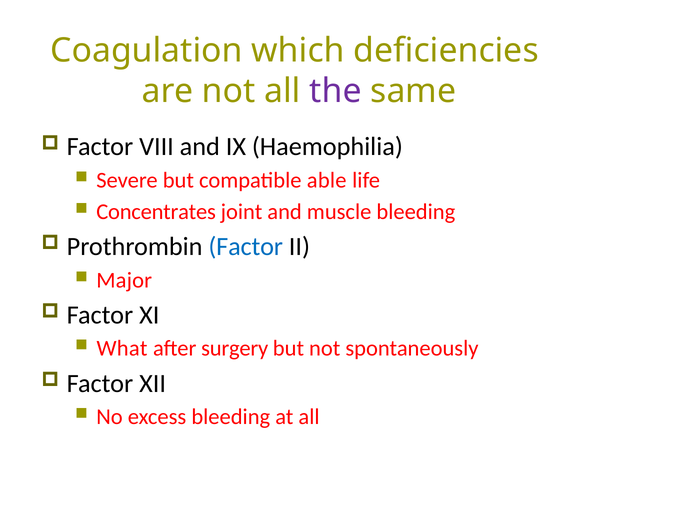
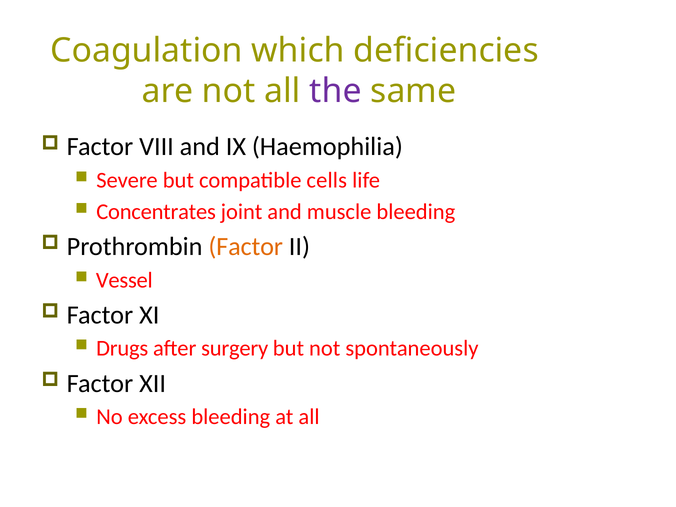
able: able -> cells (327, 180)
Factor colour: blue -> orange (246, 247)
Major: Major -> Vessel (124, 280)
What: What -> Drugs (122, 349)
